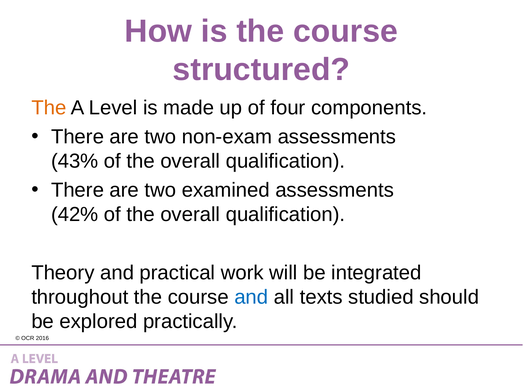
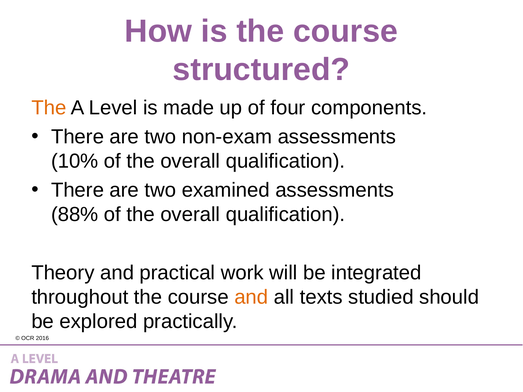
43%: 43% -> 10% (75, 161)
42%: 42% -> 88% (75, 215)
and colour: blue -> orange (251, 297)
